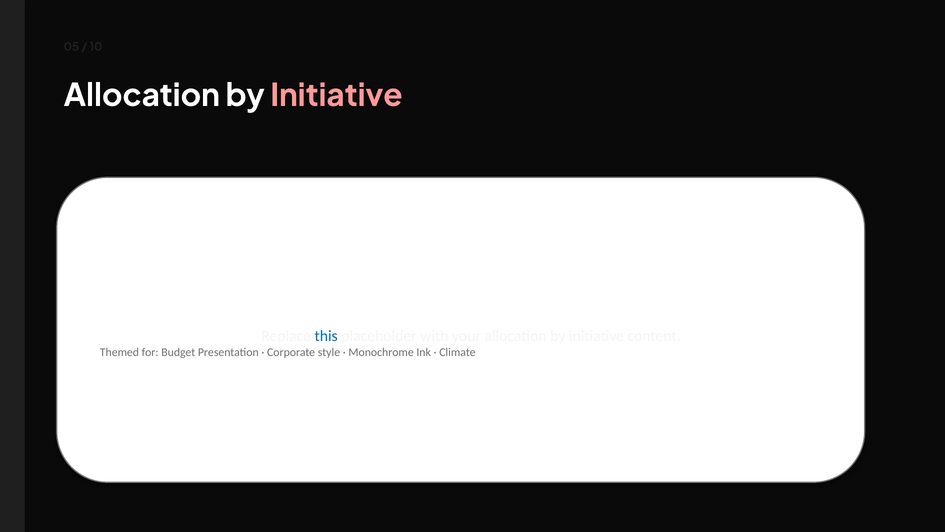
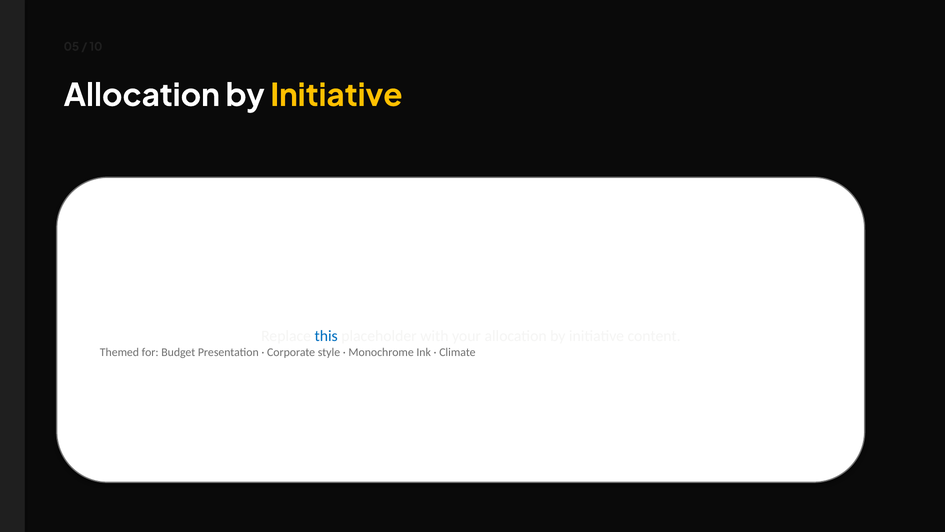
Initiative colour: pink -> yellow (336, 95)
